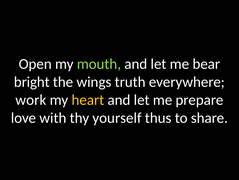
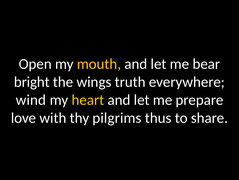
mouth colour: light green -> yellow (99, 64)
work: work -> wind (31, 100)
yourself: yourself -> pilgrims (117, 117)
